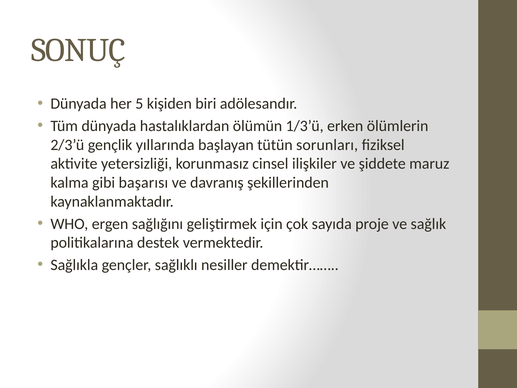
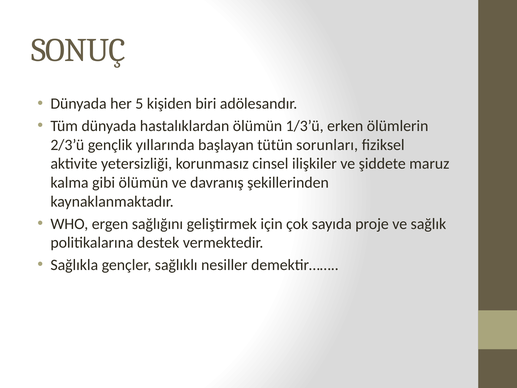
gibi başarısı: başarısı -> ölümün (143, 183)
